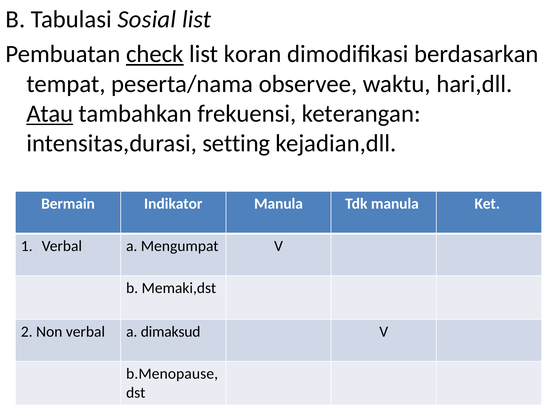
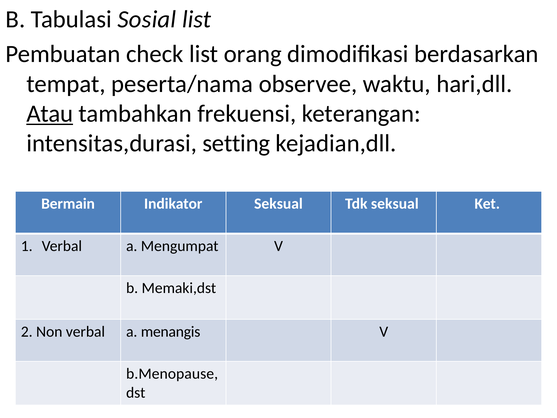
check underline: present -> none (155, 54)
koran: koran -> orang (253, 54)
Indikator Manula: Manula -> Seksual (278, 204)
Tdk manula: manula -> seksual (395, 204)
dimaksud: dimaksud -> menangis (171, 331)
